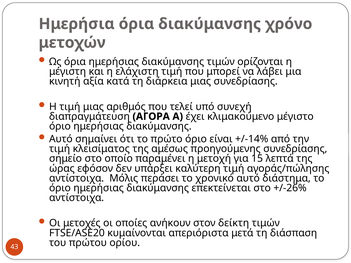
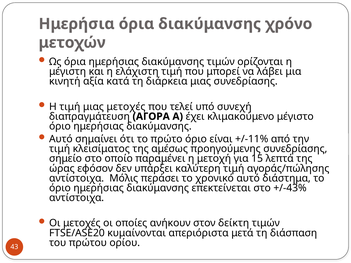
μιας αριθμός: αριθμός -> μετοχές (126, 107)
+/-14%: +/-14% -> +/-11% (252, 139)
+/-26%: +/-26% -> +/-43% (290, 188)
